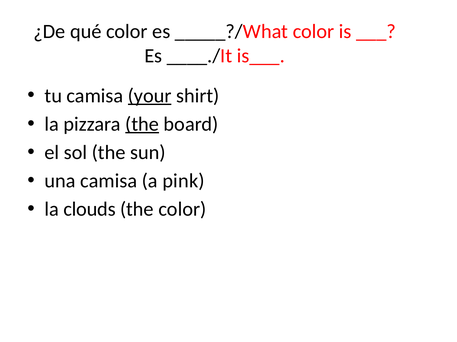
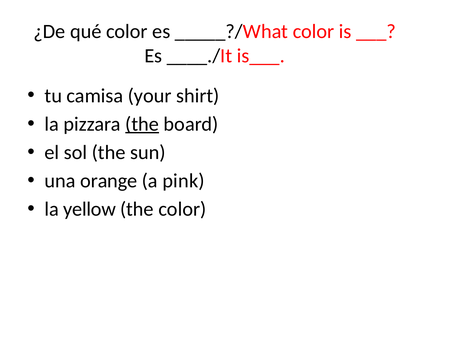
your underline: present -> none (150, 96)
una camisa: camisa -> orange (109, 181)
clouds: clouds -> yellow (90, 210)
